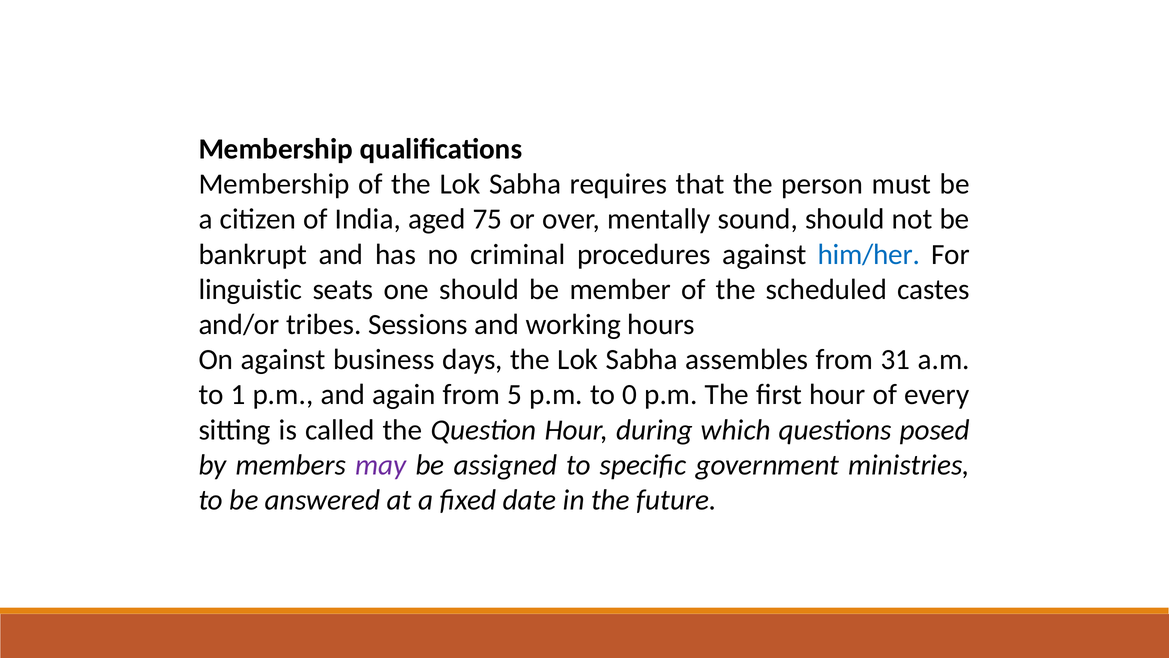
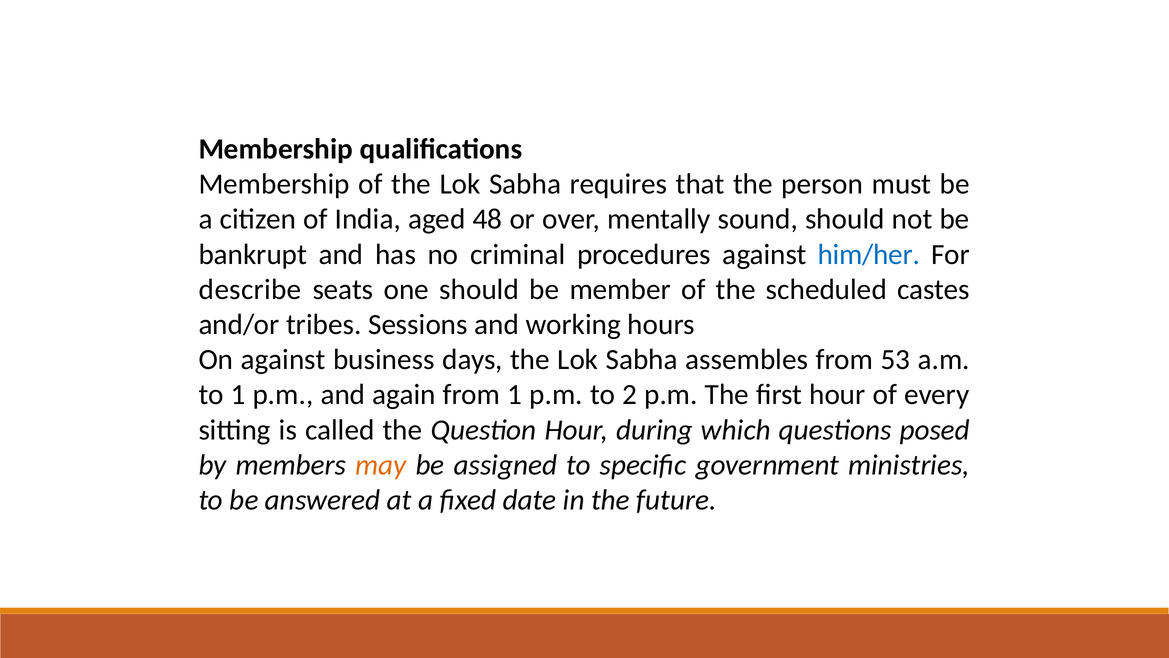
75: 75 -> 48 (487, 219)
linguistic: linguistic -> describe (250, 289)
31: 31 -> 53 (895, 359)
from 5: 5 -> 1 (515, 395)
0: 0 -> 2 (630, 395)
may colour: purple -> orange (381, 465)
